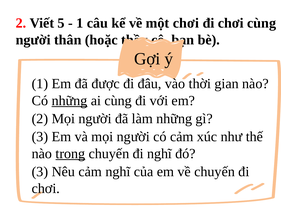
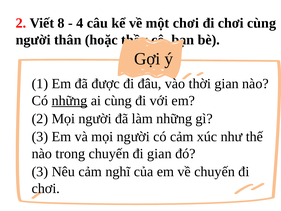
5: 5 -> 8 (61, 23)
1: 1 -> 4 (80, 23)
trong underline: present -> none (70, 153)
đi nghĩ: nghĩ -> gian (159, 153)
